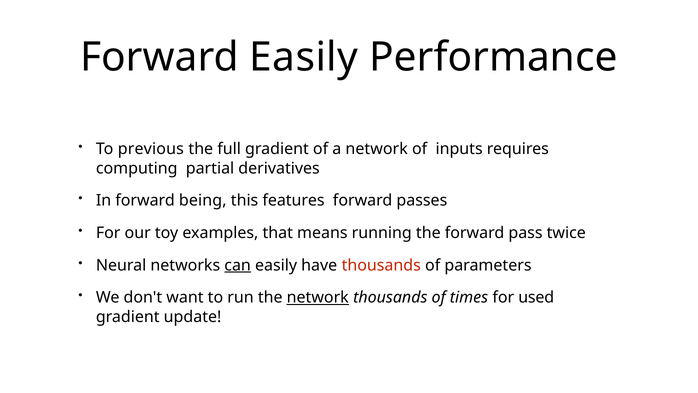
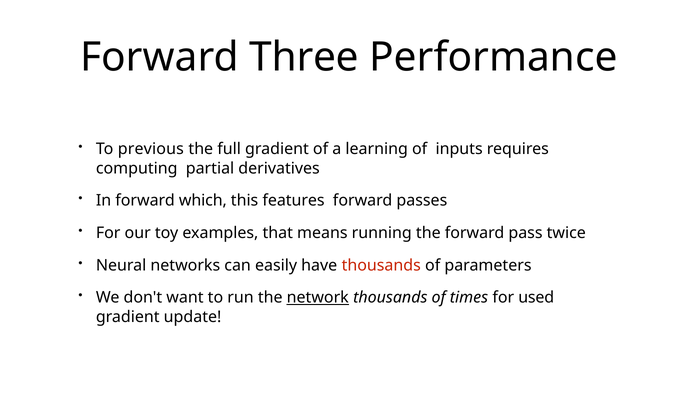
Forward Easily: Easily -> Three (304, 57)
a network: network -> learning (377, 149)
being: being -> which (203, 200)
can underline: present -> none (238, 265)
